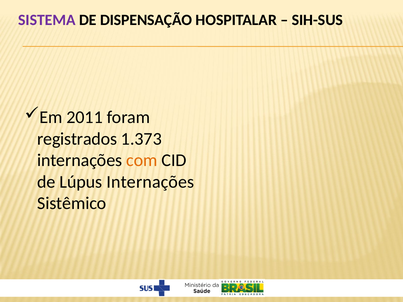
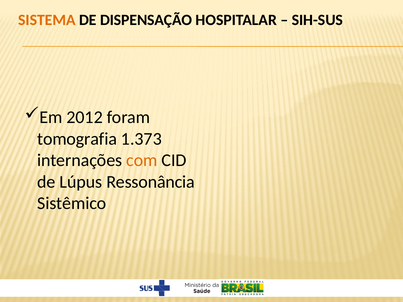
SISTEMA colour: purple -> orange (47, 20)
2011: 2011 -> 2012 (85, 118)
registrados: registrados -> tomografia (77, 139)
Lúpus Internações: Internações -> Ressonância (151, 182)
